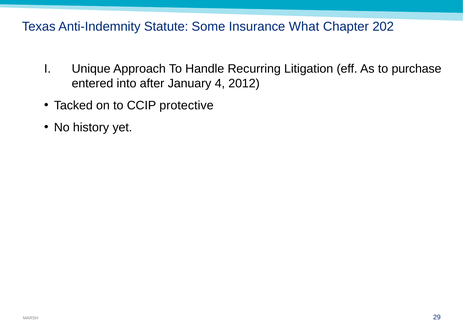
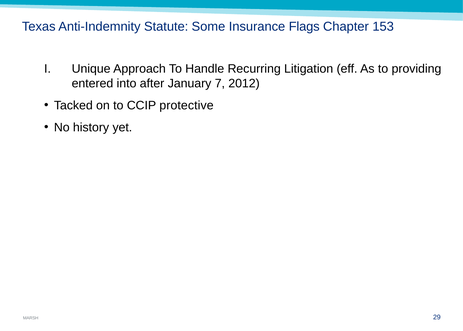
What: What -> Flags (304, 27)
202: 202 -> 153 (383, 27)
purchase: purchase -> providing (416, 69)
4: 4 -> 7 (220, 83)
